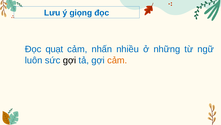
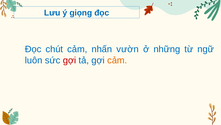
quạt: quạt -> chút (54, 49)
nhiều: nhiều -> vườn (128, 49)
gợi colour: black -> red (69, 60)
